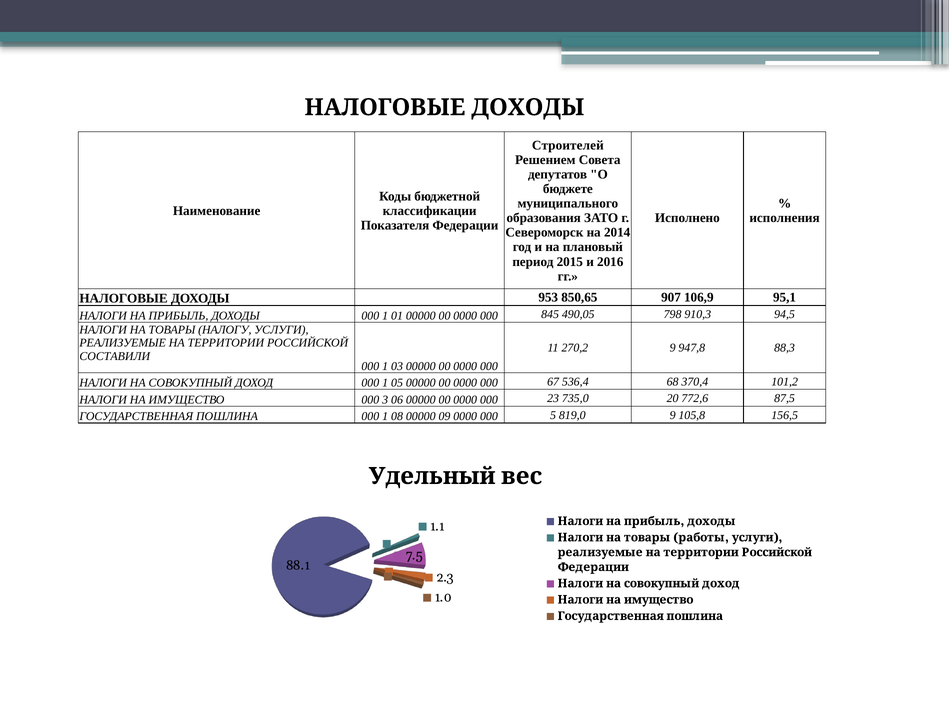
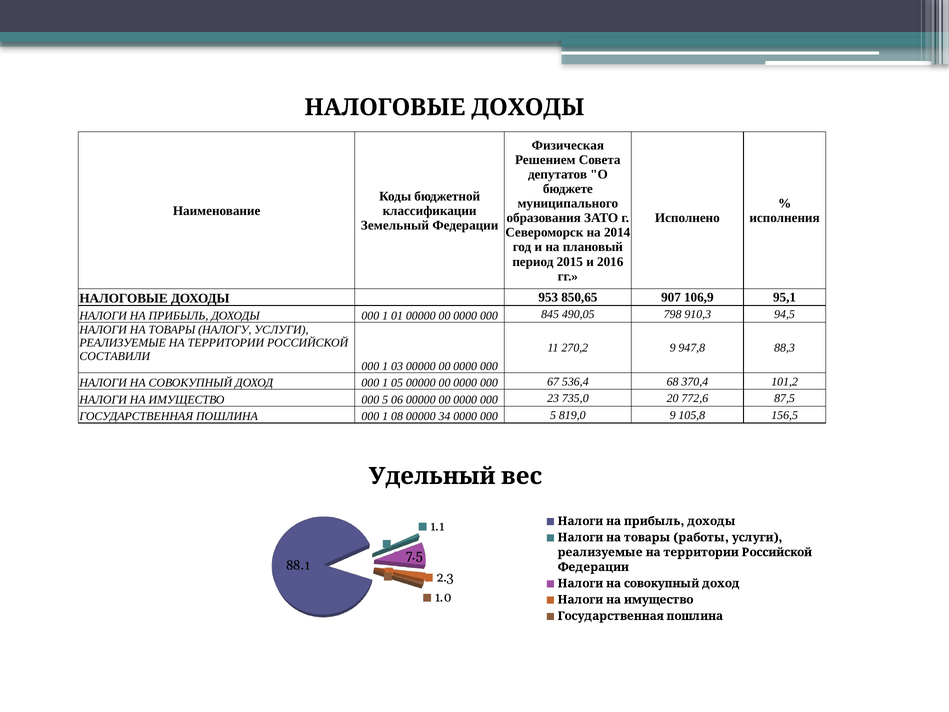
Строителей: Строителей -> Физическая (568, 145)
Показателя: Показателя -> Земельный (395, 225)
ИМУЩЕСТВО 000 3: 3 -> 5 (385, 400)
09: 09 -> 34 (444, 416)
